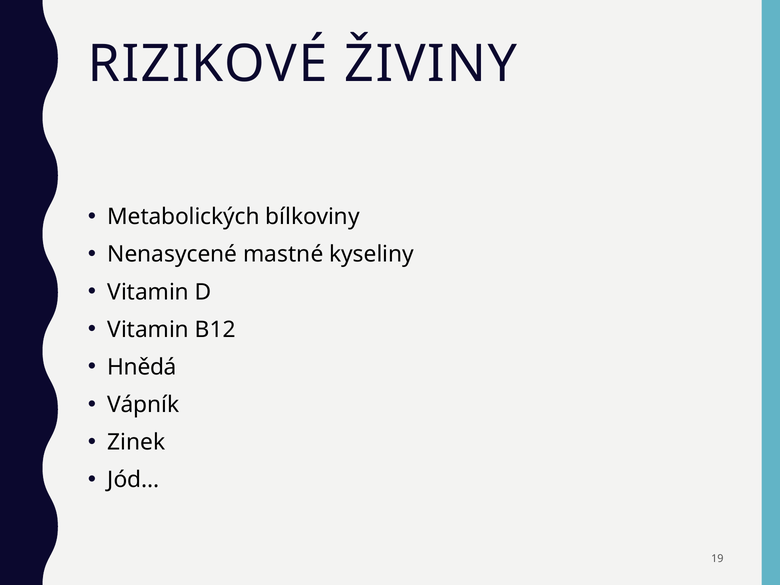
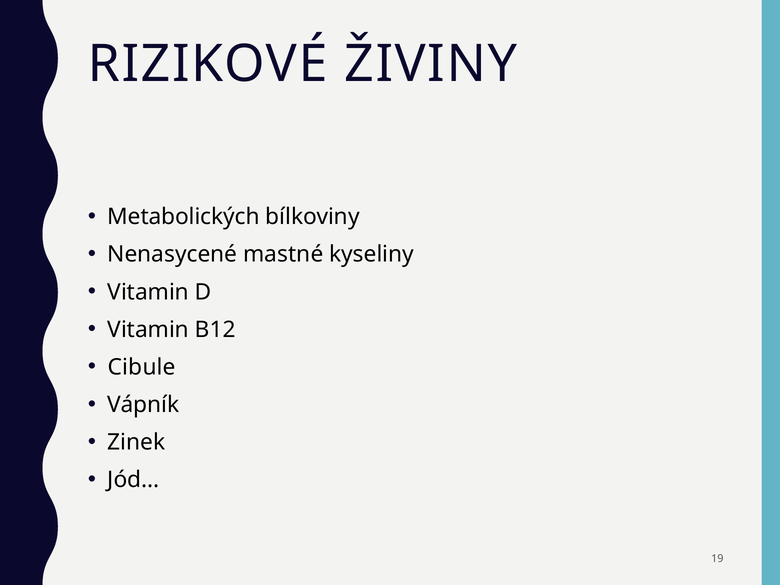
Hnědá: Hnědá -> Cibule (142, 367)
